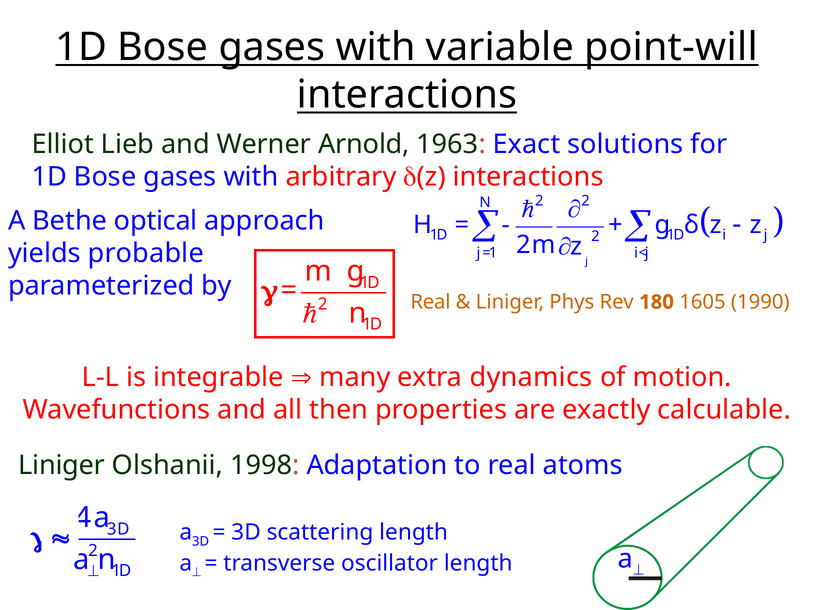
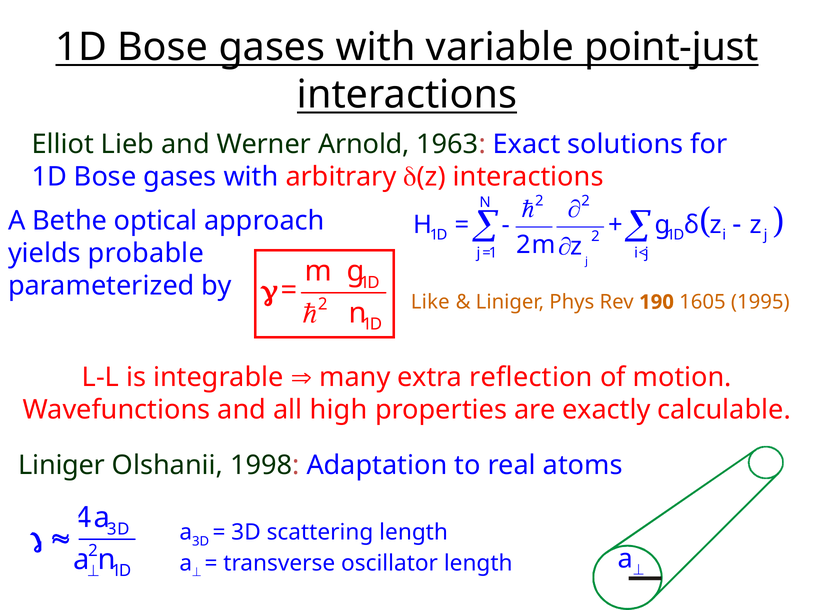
point-will: point-will -> point-just (671, 47)
Real: Real -> Like (430, 302)
180: 180 -> 190 (657, 302)
1990: 1990 -> 1995 (760, 302)
dynamics: dynamics -> reflection (531, 378)
then: then -> high (339, 410)
